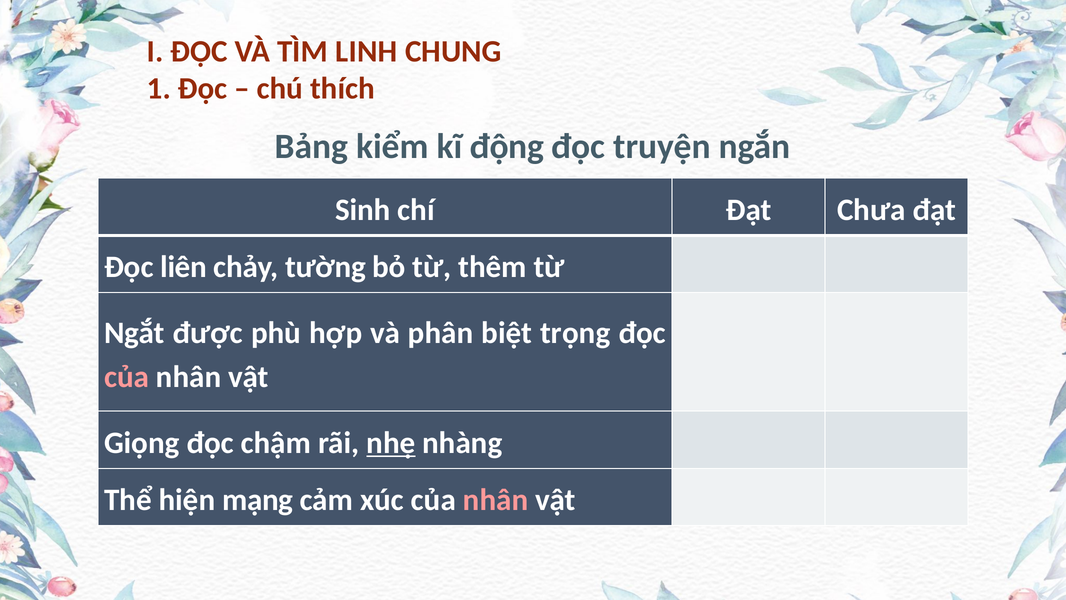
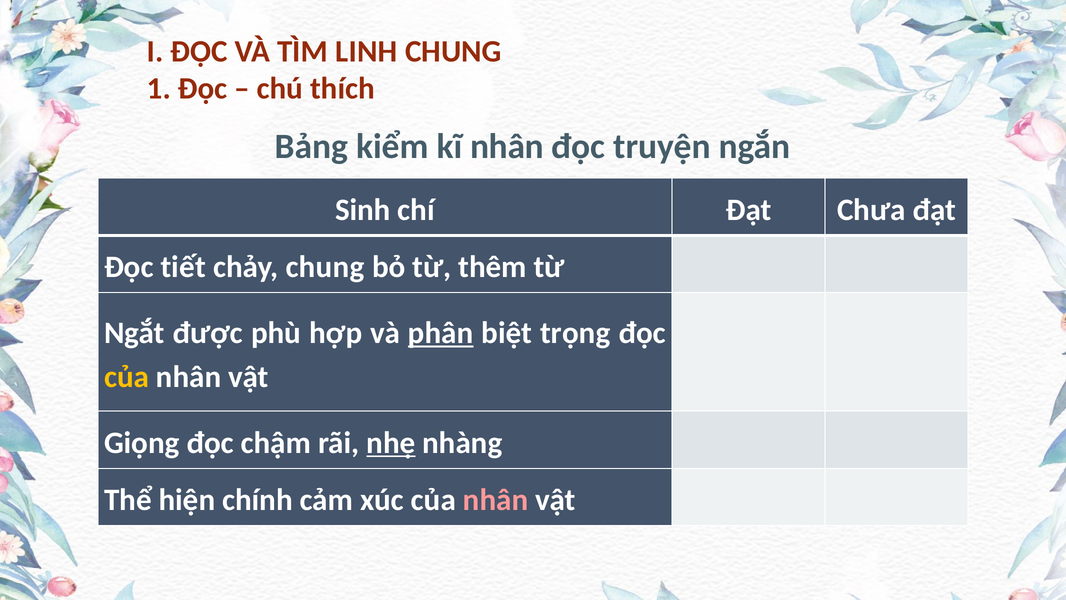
kĩ động: động -> nhân (507, 146)
liên: liên -> tiết (183, 267)
chảy tường: tường -> chung (325, 267)
phân underline: none -> present (441, 333)
của colour: pink -> yellow (127, 377)
mạng: mạng -> chính (257, 500)
